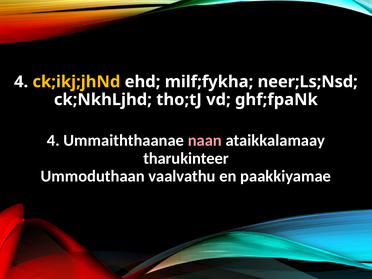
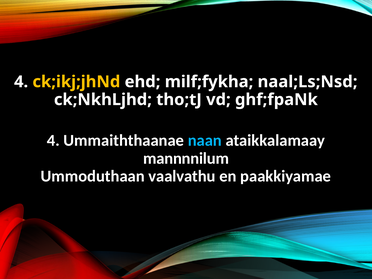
neer;Ls;Nsd: neer;Ls;Nsd -> naal;Ls;Nsd (308, 82)
naan colour: pink -> light blue (205, 141)
tharukinteer: tharukinteer -> mannnnilum (186, 158)
